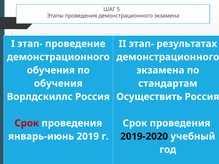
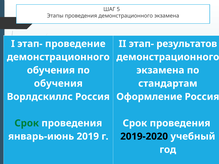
результатах: результатах -> результатов (187, 44)
Осуществить: Осуществить -> Оформление (149, 97)
Срок colour: red -> green (27, 123)
